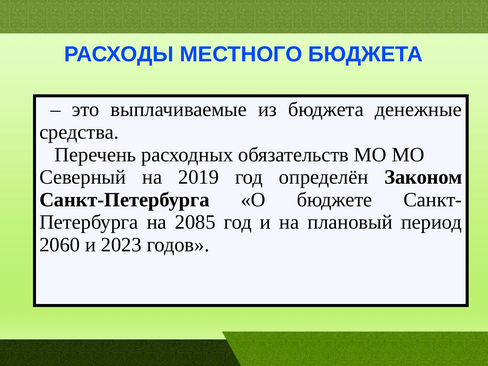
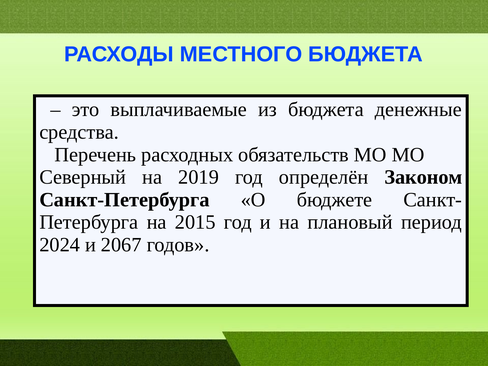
2085: 2085 -> 2015 (195, 222)
2060: 2060 -> 2024 (60, 245)
2023: 2023 -> 2067 (121, 245)
